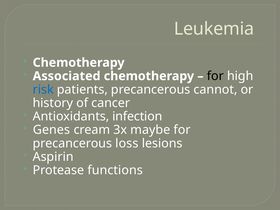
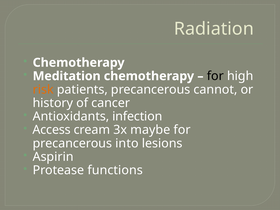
Leukemia: Leukemia -> Radiation (214, 29)
Associated: Associated -> Meditation (67, 76)
risk colour: blue -> orange (43, 90)
Genes: Genes -> Access (52, 130)
loss: loss -> into (127, 143)
